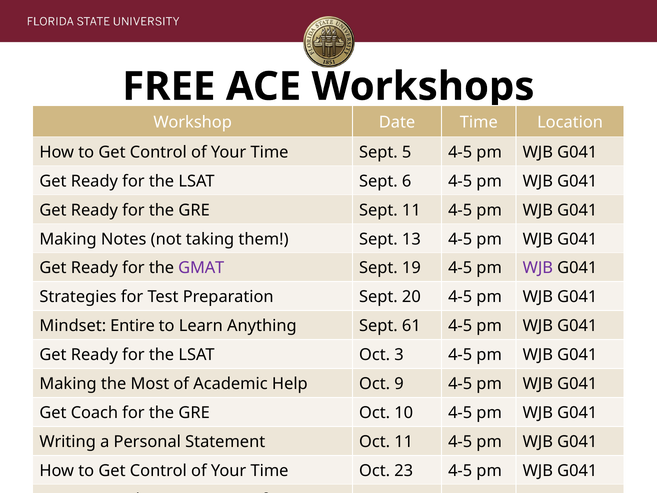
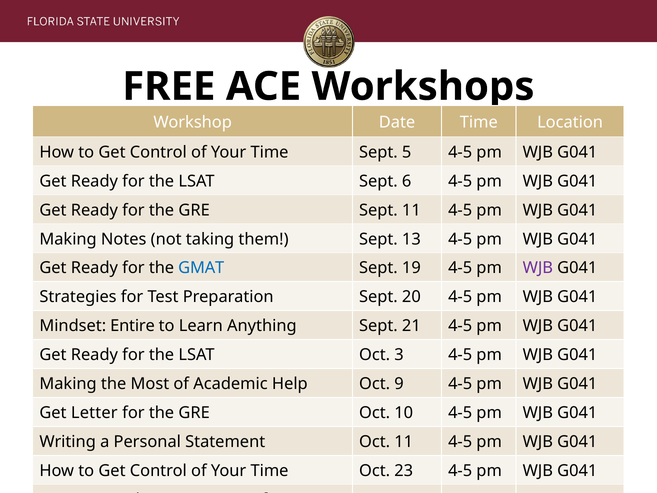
GMAT colour: purple -> blue (201, 268)
61: 61 -> 21 (411, 326)
Get Coach: Coach -> Letter (94, 413)
